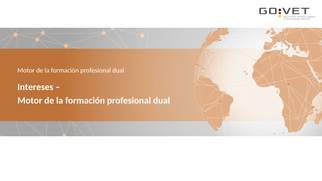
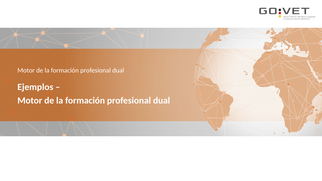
Intereses: Intereses -> Ejemplos (35, 87)
